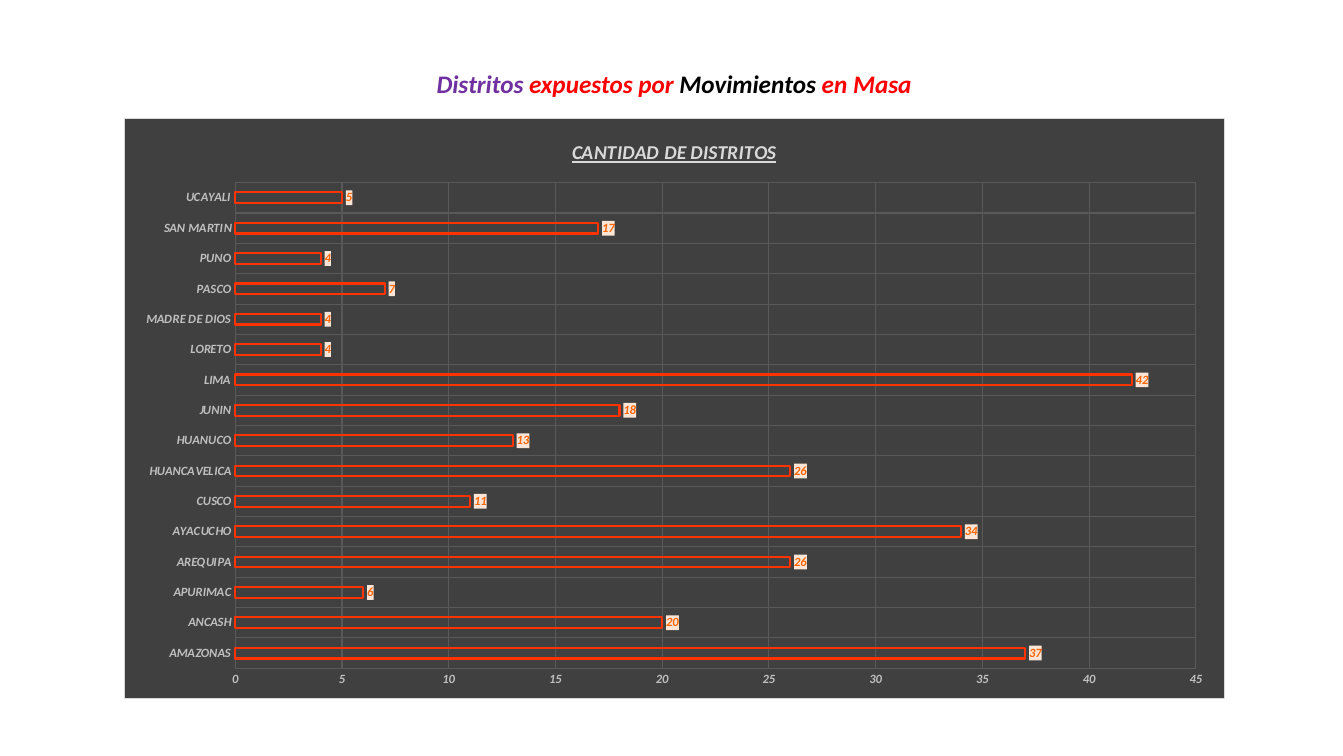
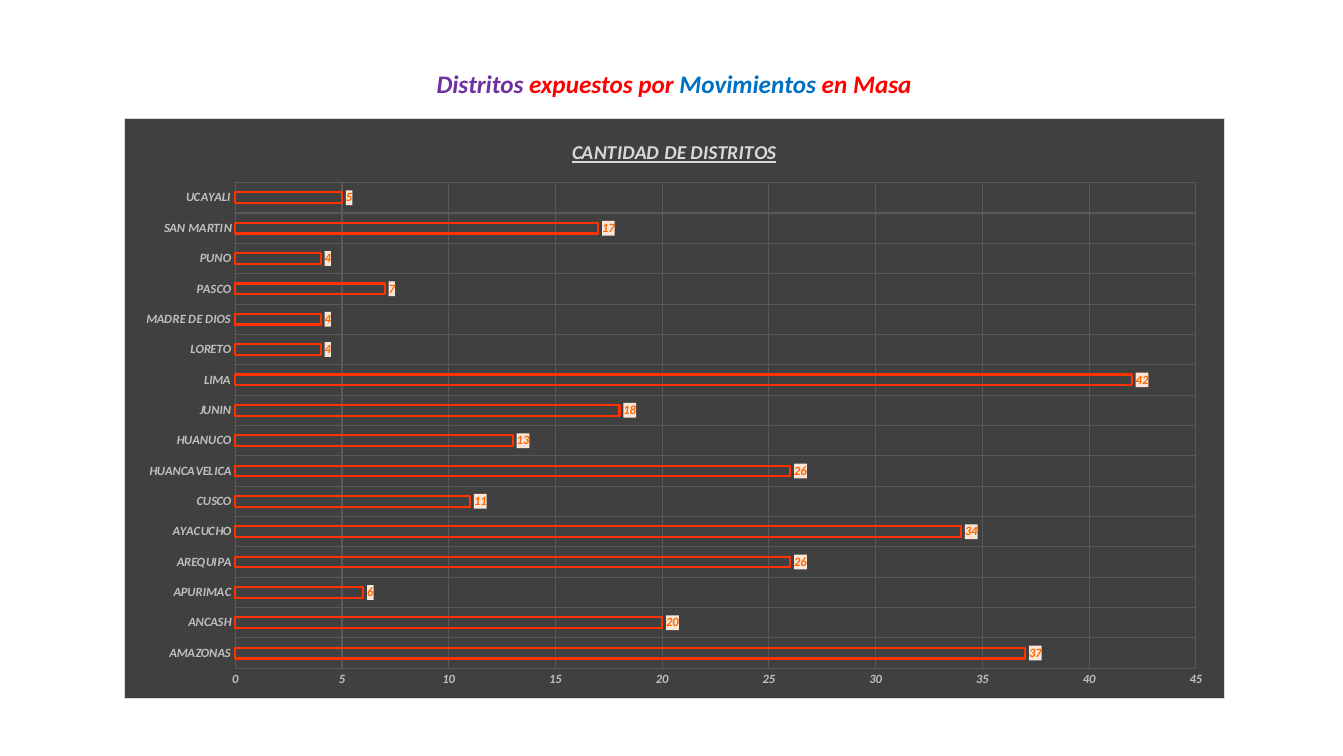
Movimientos colour: black -> blue (748, 85)
